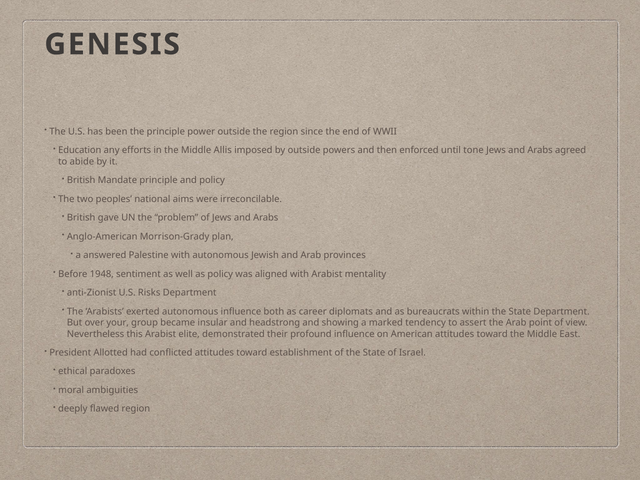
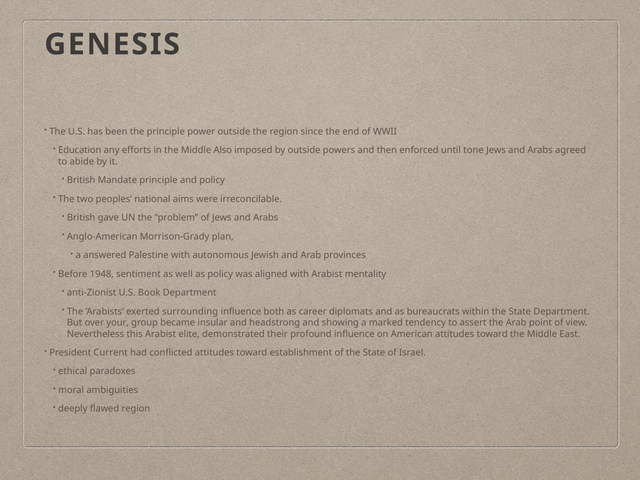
Allis: Allis -> Also (223, 150)
Risks: Risks -> Book (149, 293)
exerted autonomous: autonomous -> surrounding (190, 311)
Allotted: Allotted -> Current (111, 353)
